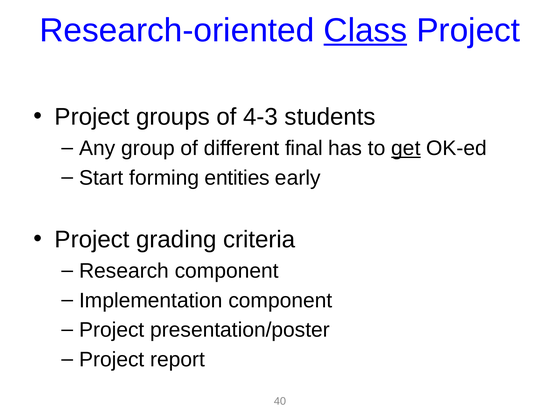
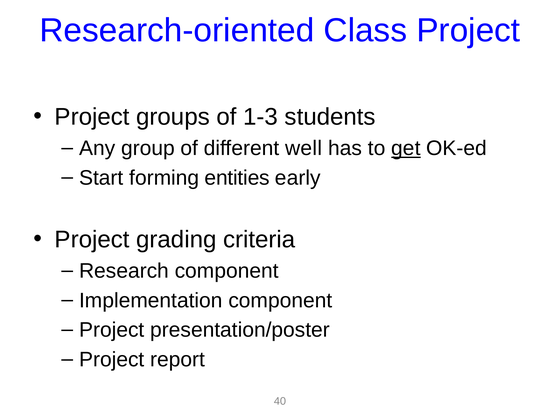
Class underline: present -> none (365, 30)
4-3: 4-3 -> 1-3 (261, 117)
final: final -> well (304, 148)
